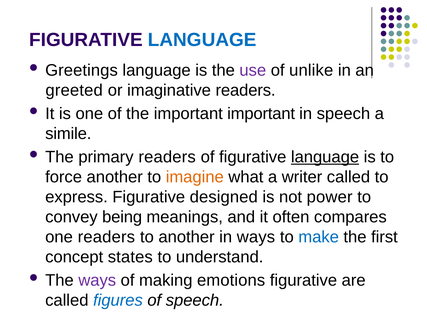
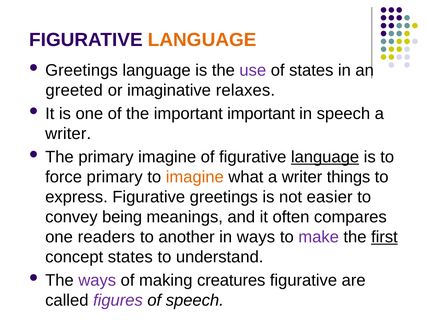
LANGUAGE colour: blue -> orange (202, 40)
of unlike: unlike -> states (311, 70)
imaginative readers: readers -> relaxes (245, 90)
simile: simile -> writer (68, 133)
primary readers: readers -> imagine (167, 157)
force another: another -> primary (115, 177)
writer called: called -> things (349, 177)
Figurative designed: designed -> greetings (224, 196)
power: power -> easier (330, 196)
make colour: blue -> purple (319, 236)
first underline: none -> present (384, 236)
emotions: emotions -> creatures (231, 280)
figures colour: blue -> purple (118, 300)
